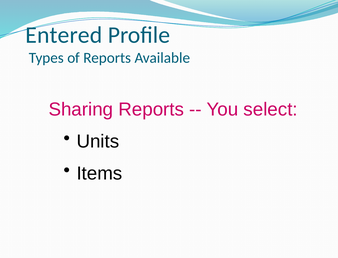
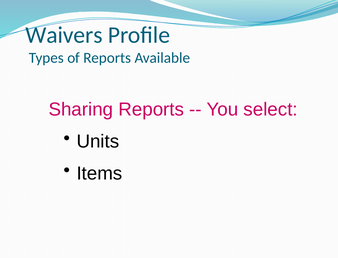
Entered: Entered -> Waivers (64, 35)
